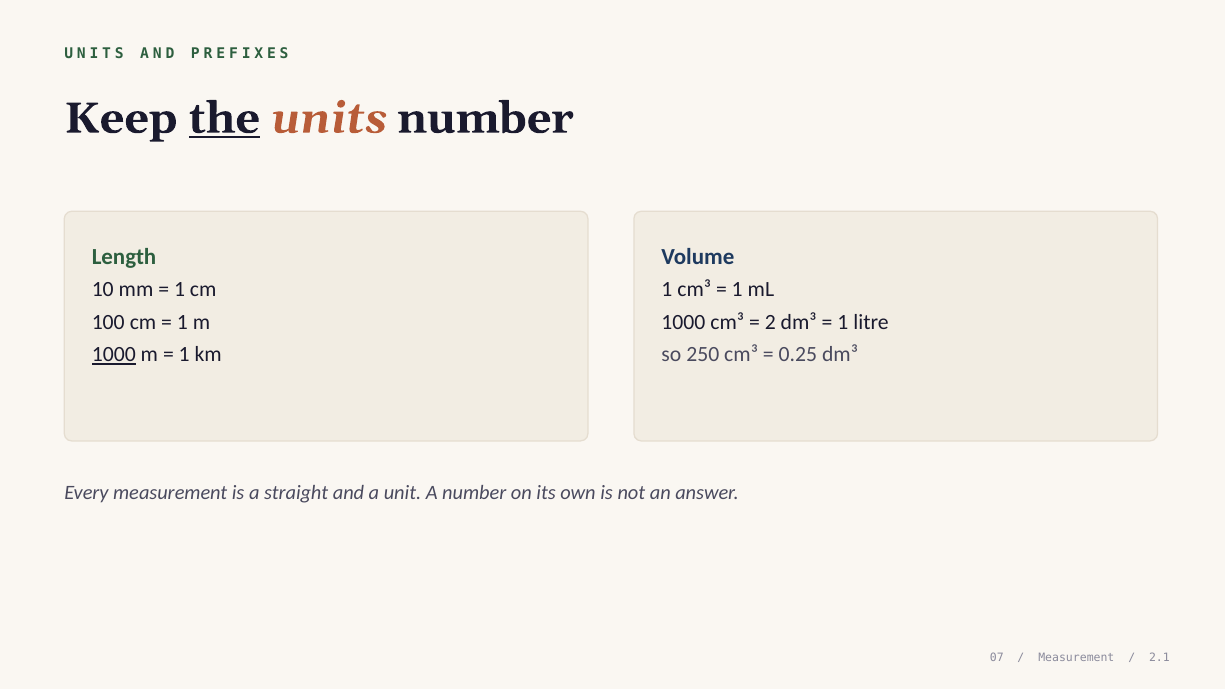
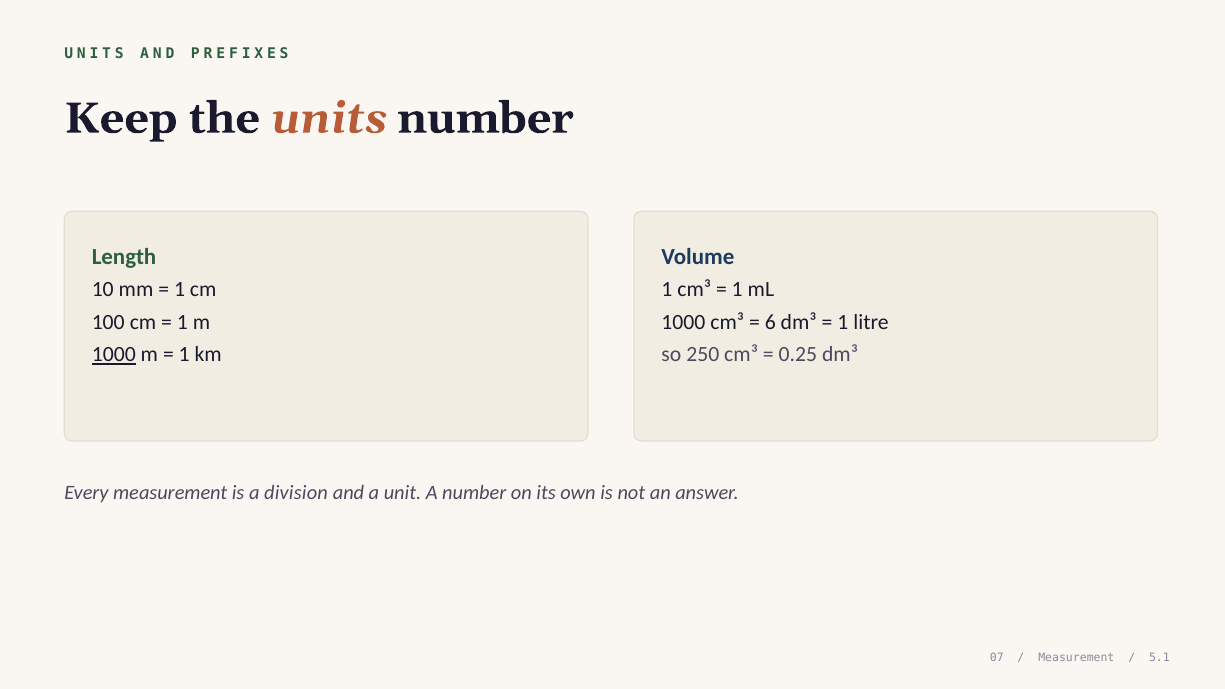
the underline: present -> none (224, 118)
2: 2 -> 6 (770, 322)
straight: straight -> division (296, 493)
2.1: 2.1 -> 5.1 (1159, 658)
